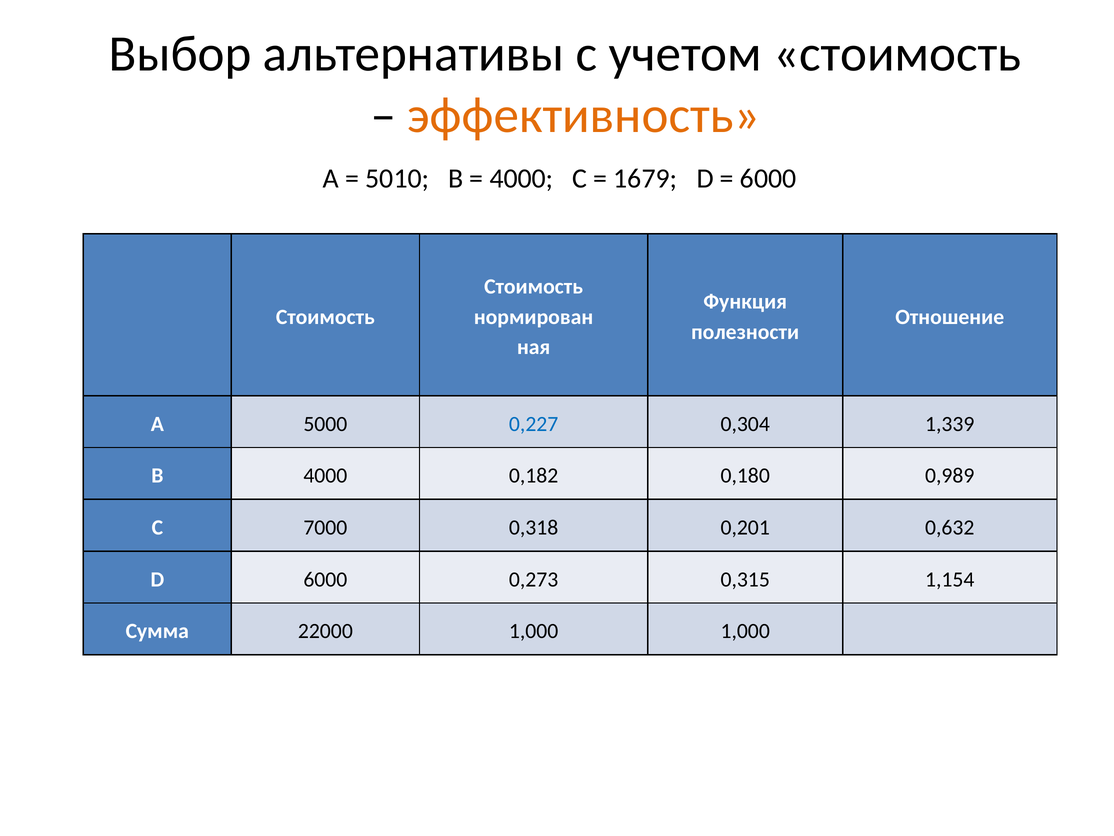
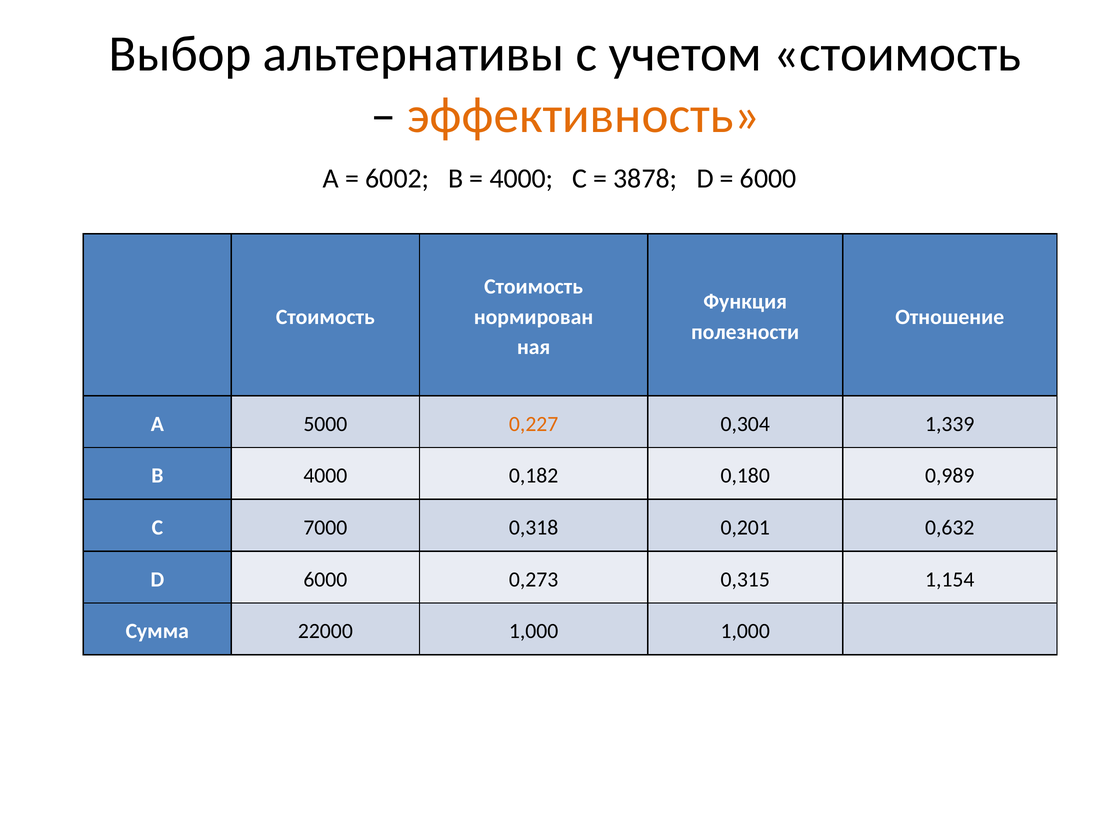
5010: 5010 -> 6002 (397, 179)
1679: 1679 -> 3878 (645, 179)
0,227 colour: blue -> orange (534, 424)
